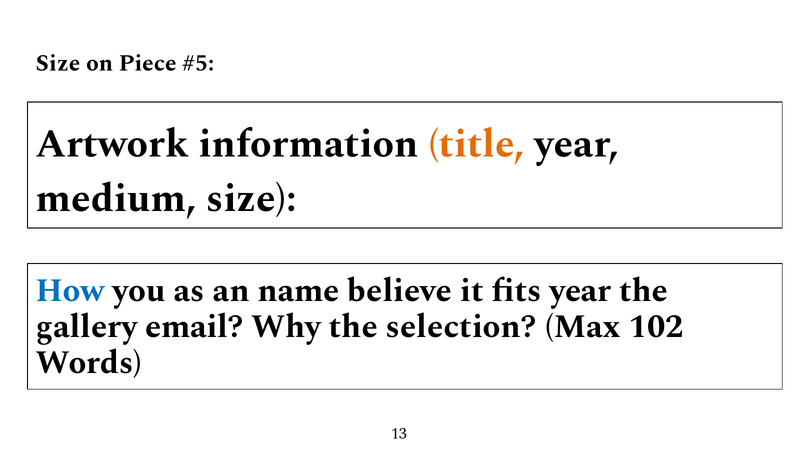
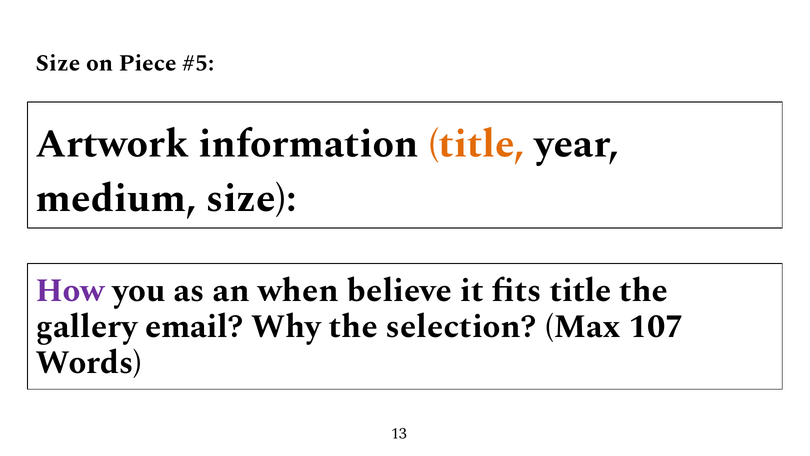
How colour: blue -> purple (70, 290)
name: name -> when (298, 290)
fits year: year -> title (581, 290)
102: 102 -> 107 (656, 326)
